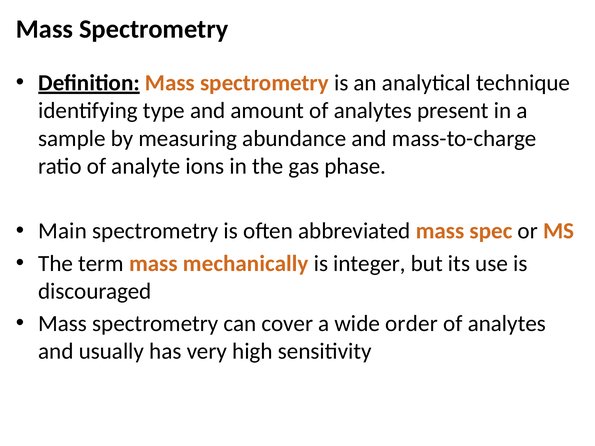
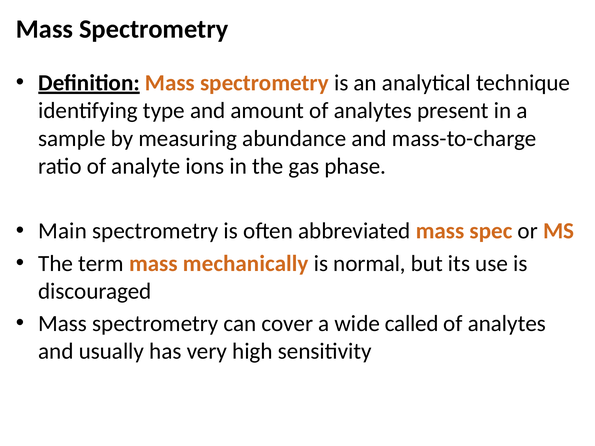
integer: integer -> normal (370, 264)
order: order -> called (412, 324)
